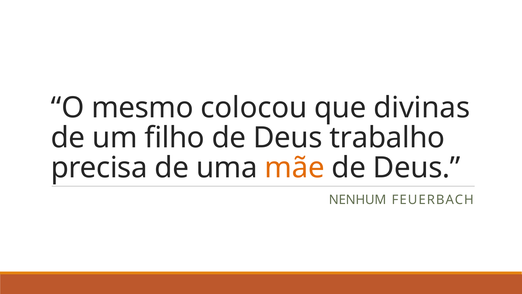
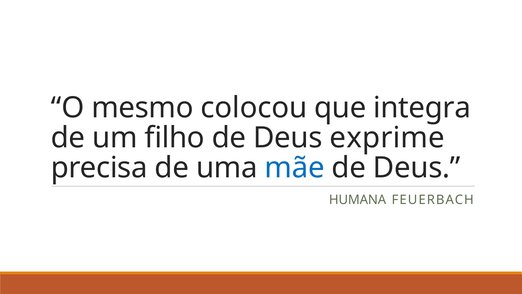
divinas: divinas -> integra (422, 108)
trabalho: trabalho -> exprime (387, 138)
mãe colour: orange -> blue (295, 168)
NENHUM: NENHUM -> HUMANA (358, 200)
